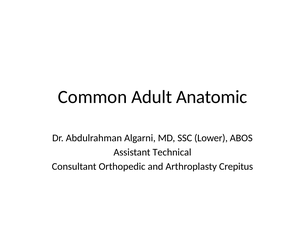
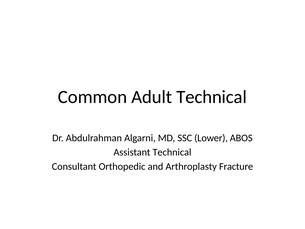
Adult Anatomic: Anatomic -> Technical (212, 97)
Crepitus: Crepitus -> Fracture (236, 166)
